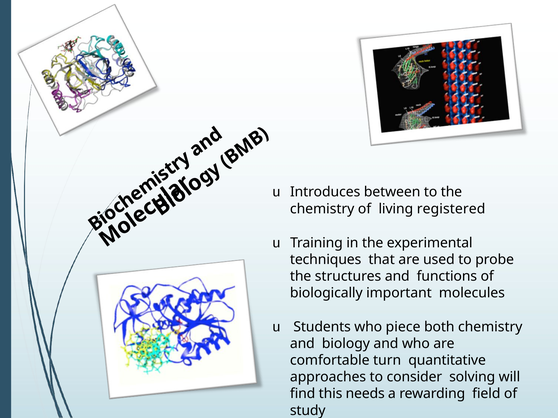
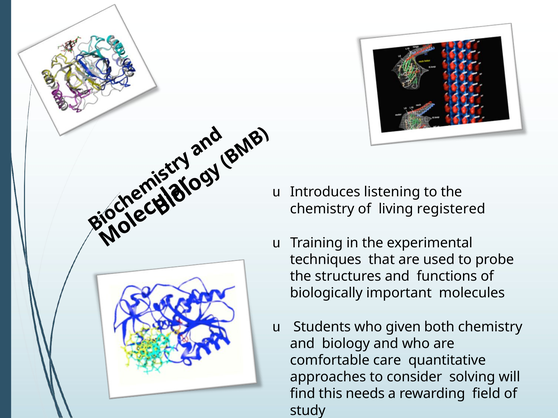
between: between -> listening (392, 192)
piece: piece -> given (403, 327)
turn: turn -> care (387, 361)
